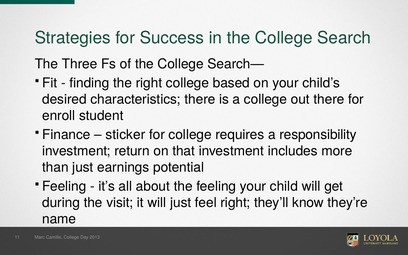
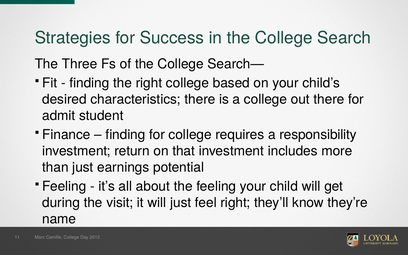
enroll: enroll -> admit (59, 116)
sticker: sticker -> finding (126, 135)
